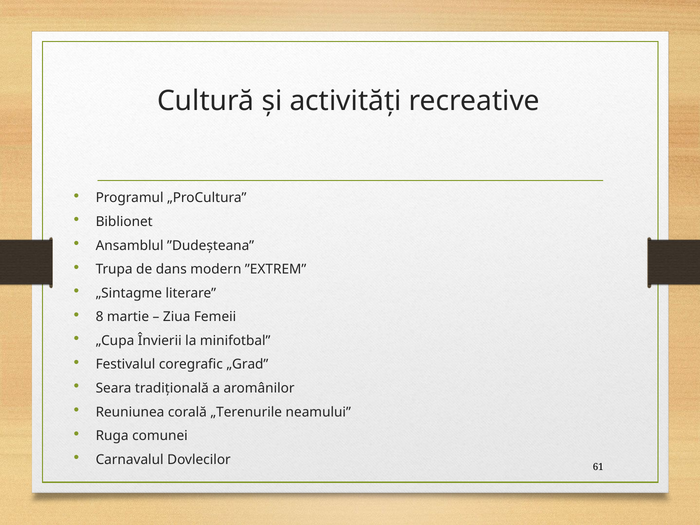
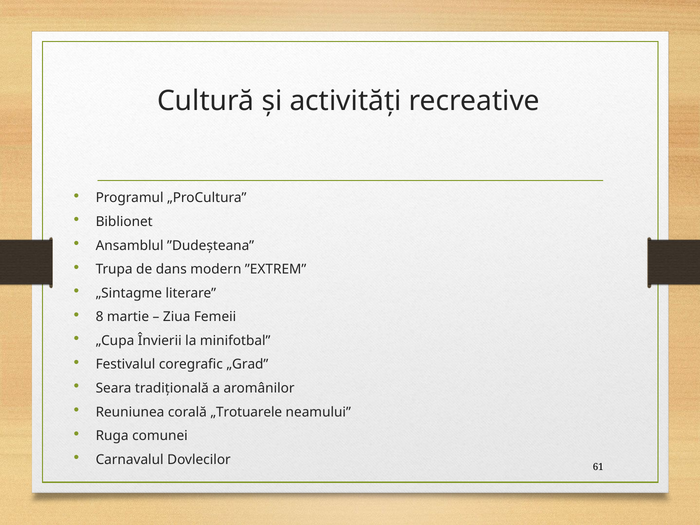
„Terenurile: „Terenurile -> „Trotuarele (246, 412)
